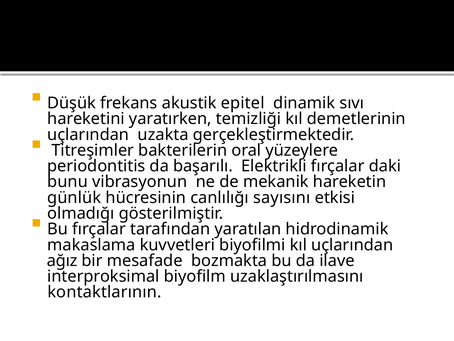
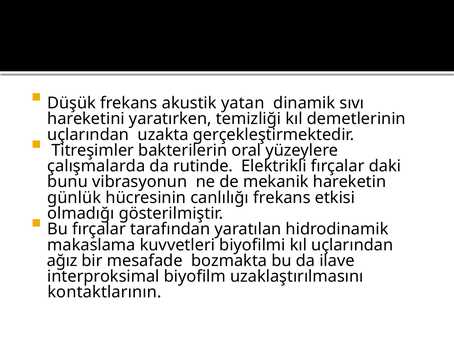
epitel: epitel -> yatan (243, 103)
periodontitis: periodontitis -> çalışmalarda (96, 166)
başarılı: başarılı -> rutinde (203, 166)
canlılığı sayısını: sayısını -> frekans (282, 197)
